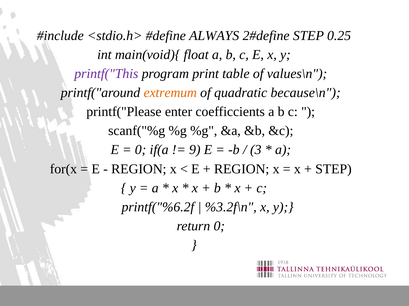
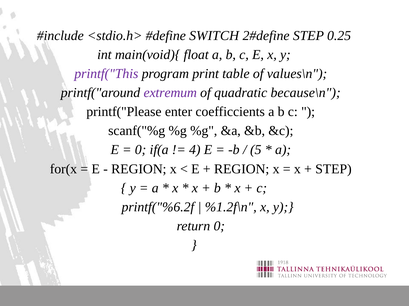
ALWAYS: ALWAYS -> SWITCH (214, 36)
extremum colour: orange -> purple (170, 93)
9: 9 -> 4 (195, 150)
3: 3 -> 5 (256, 150)
%3.2f\n: %3.2f\n -> %1.2f\n (231, 207)
